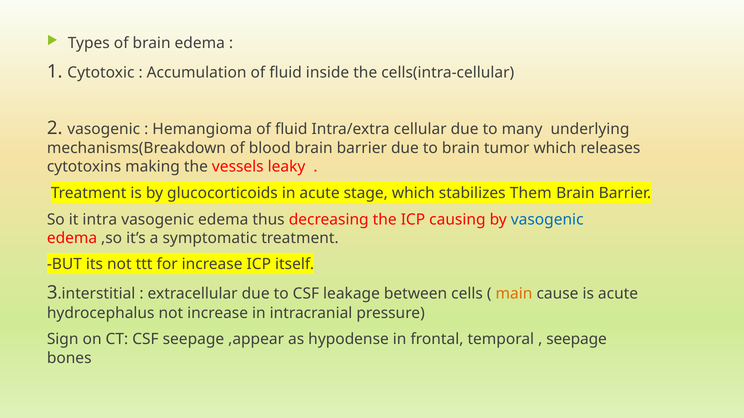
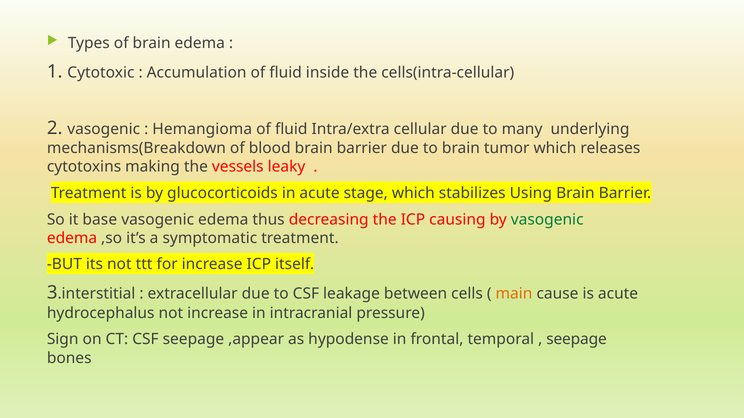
Them: Them -> Using (531, 193)
intra: intra -> base (100, 220)
vasogenic colour: blue -> green (547, 220)
